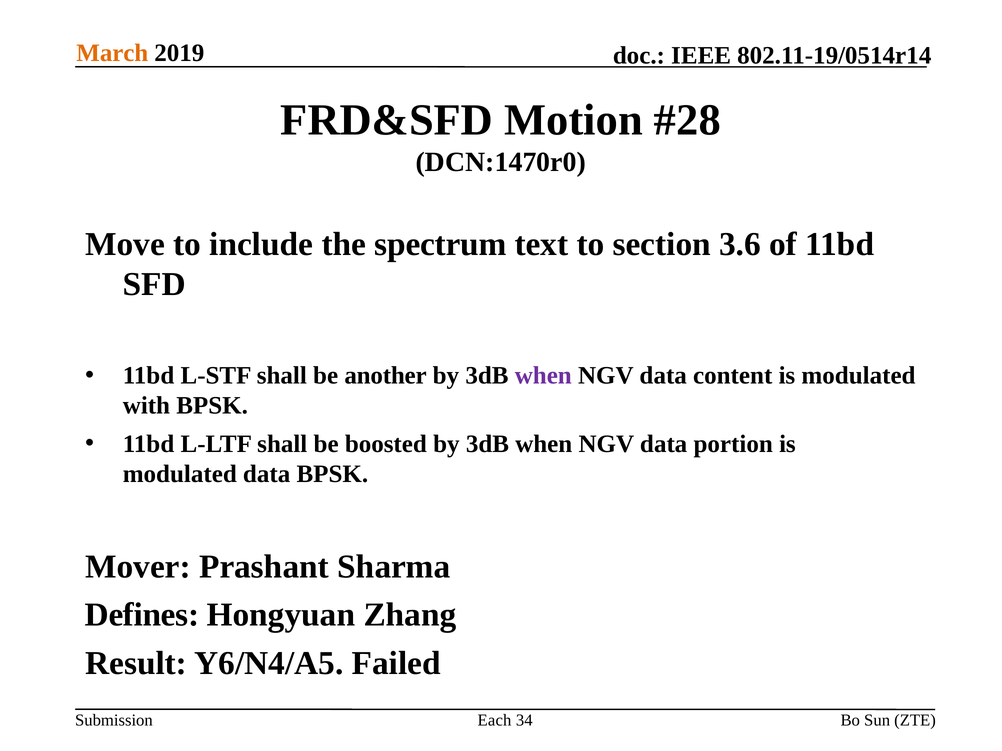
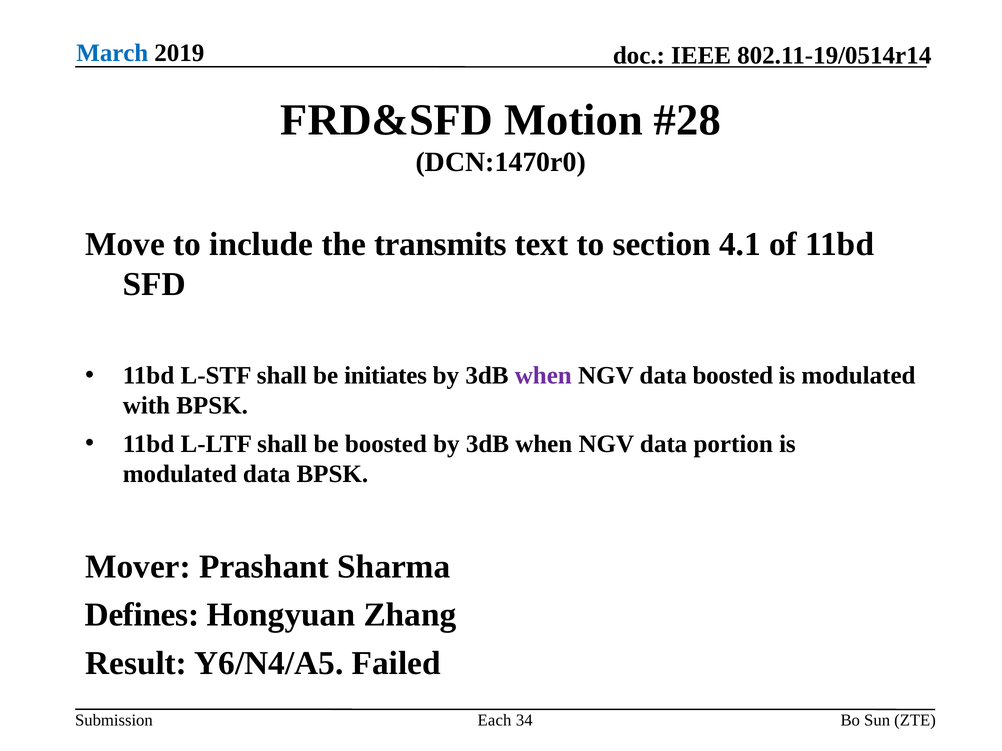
March colour: orange -> blue (112, 53)
spectrum: spectrum -> transmits (440, 245)
3.6: 3.6 -> 4.1 (740, 245)
another: another -> initiates (386, 376)
data content: content -> boosted (733, 376)
